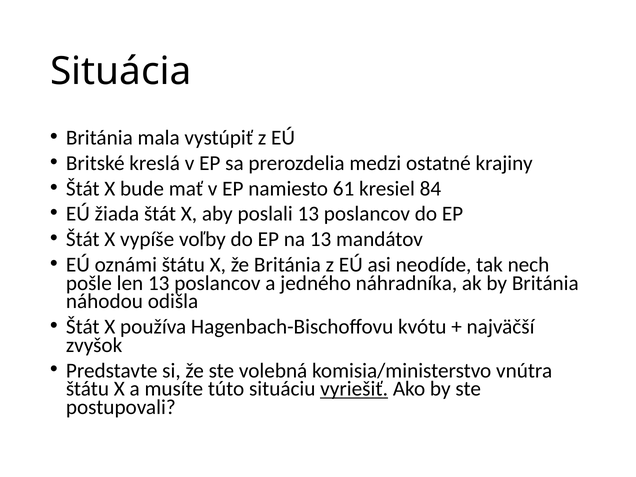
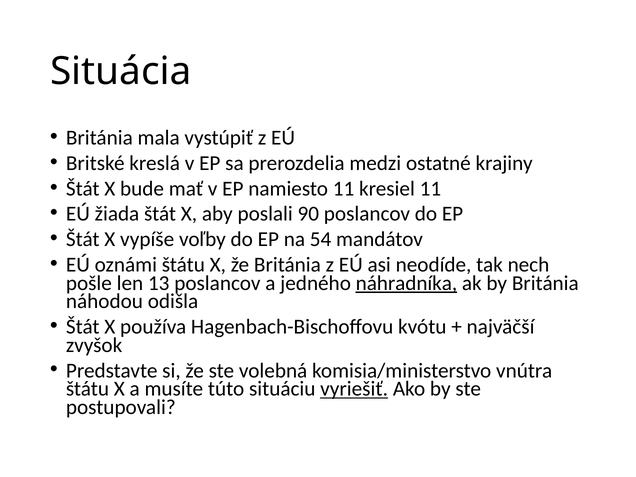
namiesto 61: 61 -> 11 (344, 189)
kresiel 84: 84 -> 11 (430, 189)
poslali 13: 13 -> 90 (308, 214)
na 13: 13 -> 54 (321, 239)
náhradníka underline: none -> present (406, 283)
